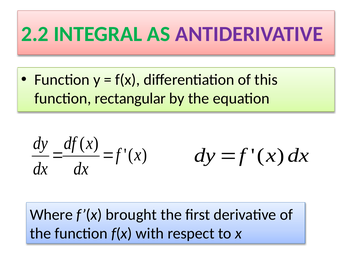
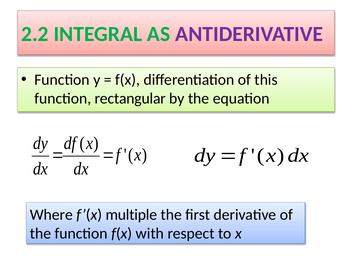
brought: brought -> multiple (131, 215)
